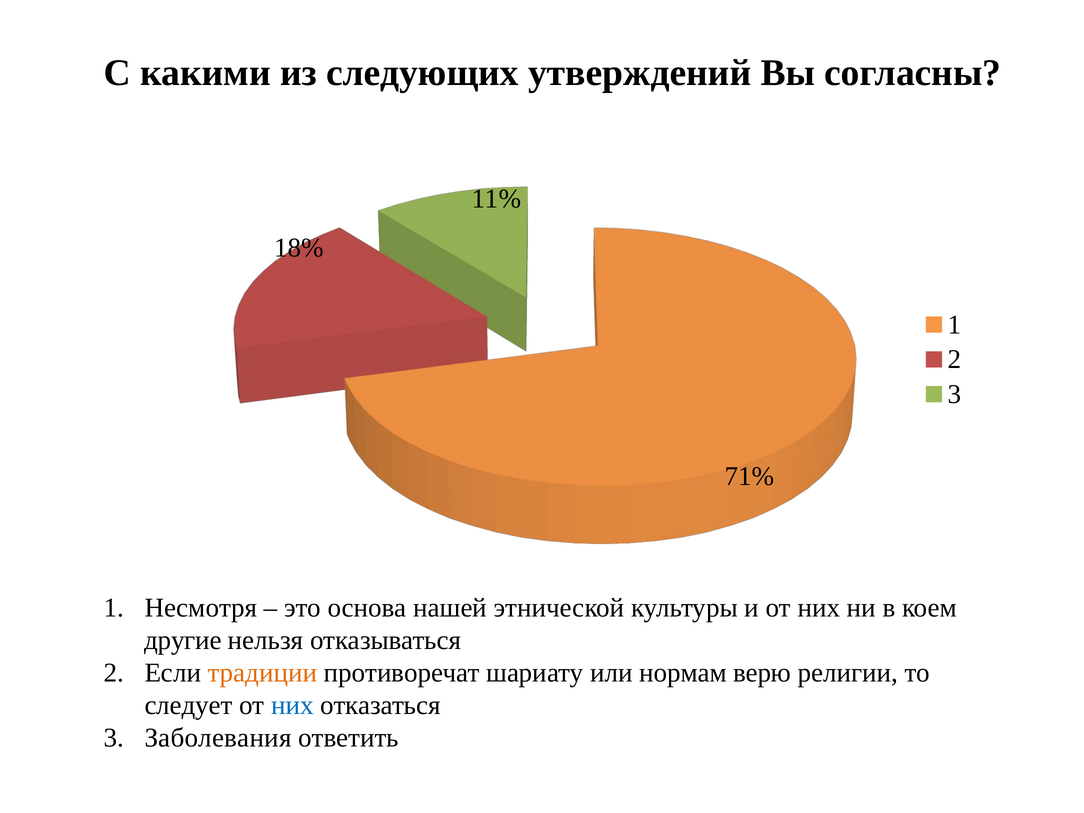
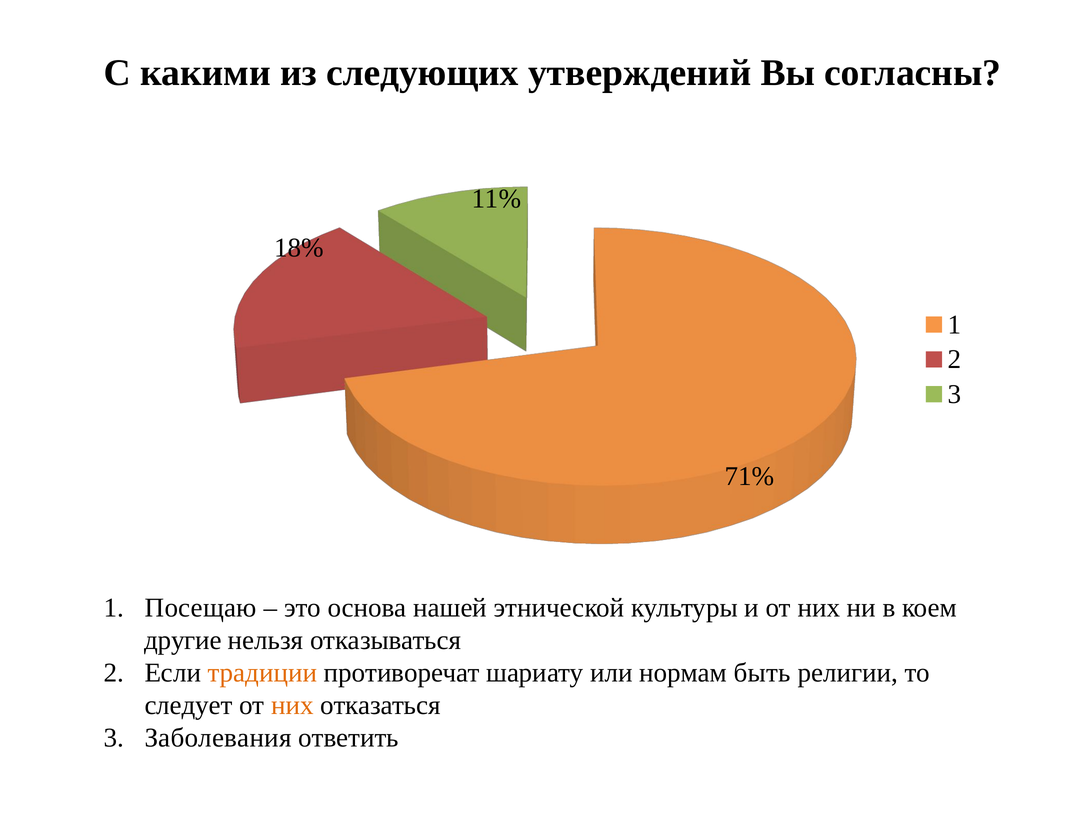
Несмотря: Несмотря -> Посещаю (201, 608)
верю: верю -> быть (762, 673)
них colour: blue -> orange (292, 705)
